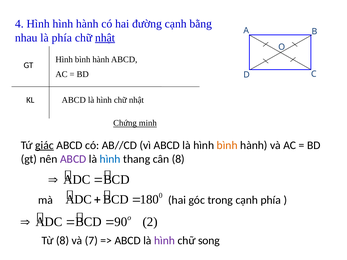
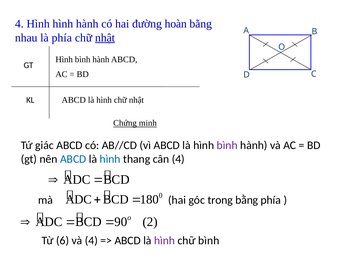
đường cạnh: cạnh -> hoàn (176, 24)
giác underline: present -> none (44, 145)
bình colour: orange -> purple (227, 145)
ABCD colour: purple -> blue (73, 159)
cân 8: 8 -> 4 (178, 159)
trong cạnh: cạnh -> bằng (247, 200)
Từ 8: 8 -> 6 (63, 241)
và 7: 7 -> 4 (91, 241)
chữ song: song -> bình (209, 241)
